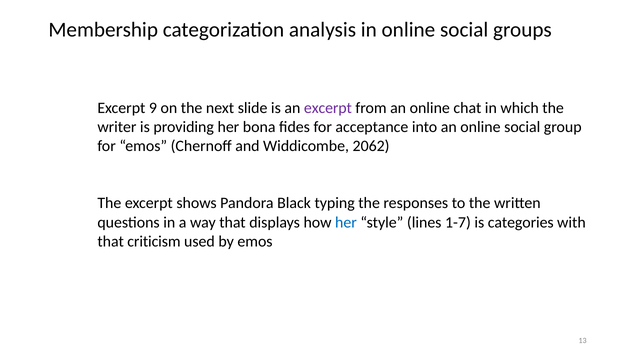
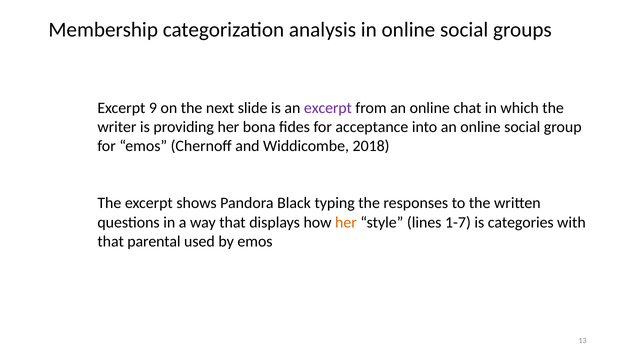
2062: 2062 -> 2018 (371, 146)
her colour: blue -> orange (346, 222)
criticism: criticism -> parental (154, 241)
